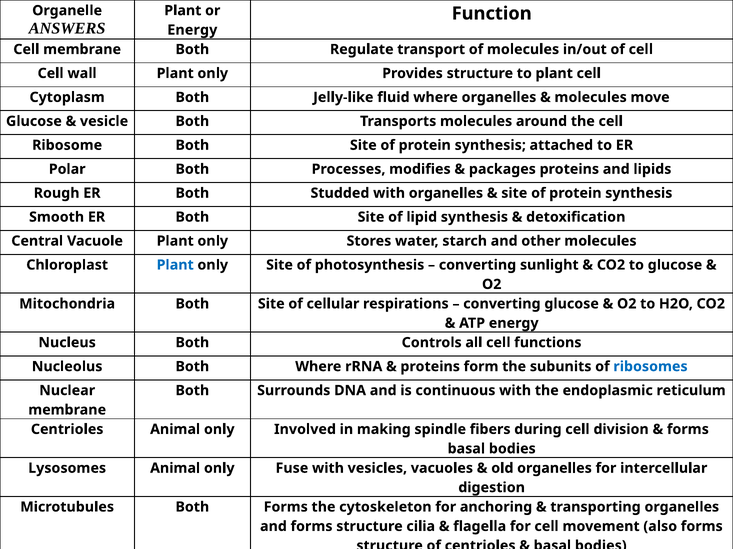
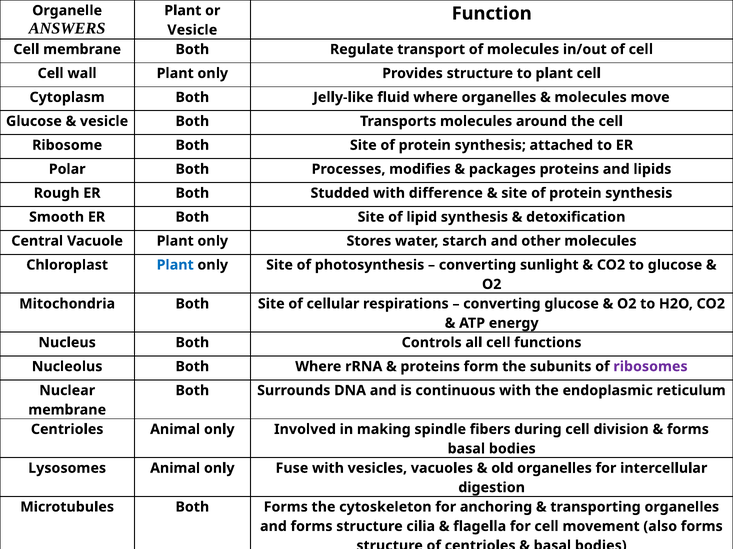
Energy: Energy -> Vesicle (192, 30)
with organelles: organelles -> difference (446, 193)
ribosomes colour: blue -> purple (650, 367)
